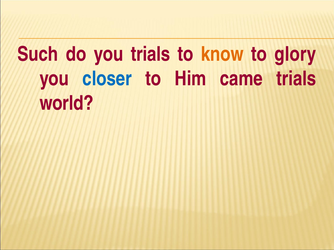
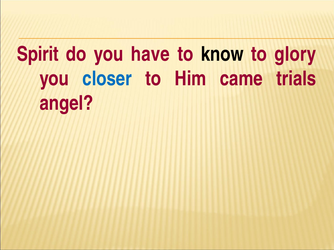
Such: Such -> Spirit (38, 54)
you trials: trials -> have (150, 54)
know colour: orange -> black (222, 54)
world: world -> angel (66, 103)
